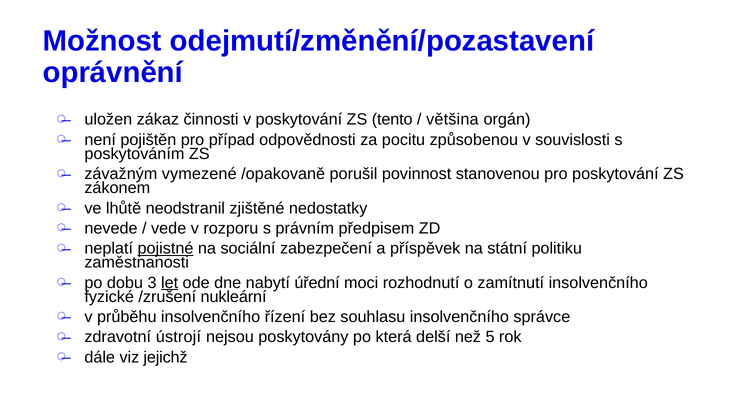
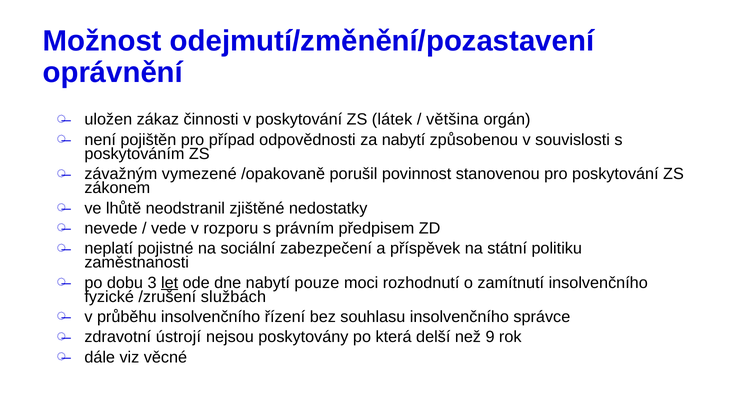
tento: tento -> látek (392, 120)
za pocitu: pocitu -> nabytí (404, 140)
pojistné underline: present -> none (166, 249)
úřední: úřední -> pouze (317, 283)
nukleární: nukleární -> službách (233, 297)
5: 5 -> 9 (490, 337)
jejichž: jejichž -> věcné (165, 358)
